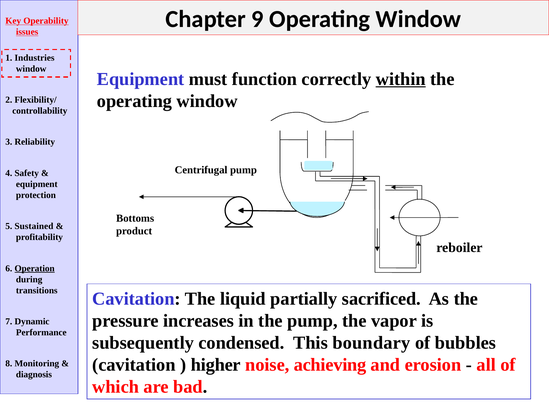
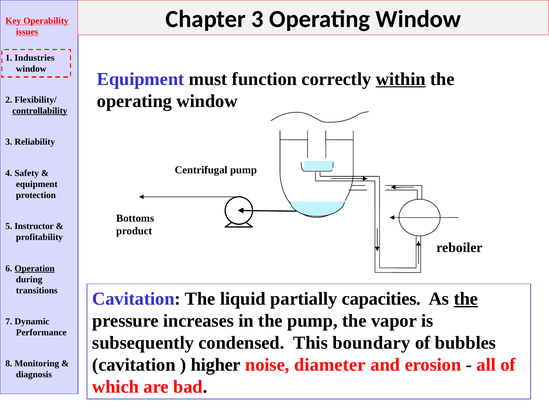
Chapter 9: 9 -> 3 (257, 19)
controllability underline: none -> present (40, 111)
Sustained: Sustained -> Instructor (34, 226)
sacrificed: sacrificed -> capacities (381, 299)
the underline: none -> present (466, 299)
achieving: achieving -> diameter (330, 364)
